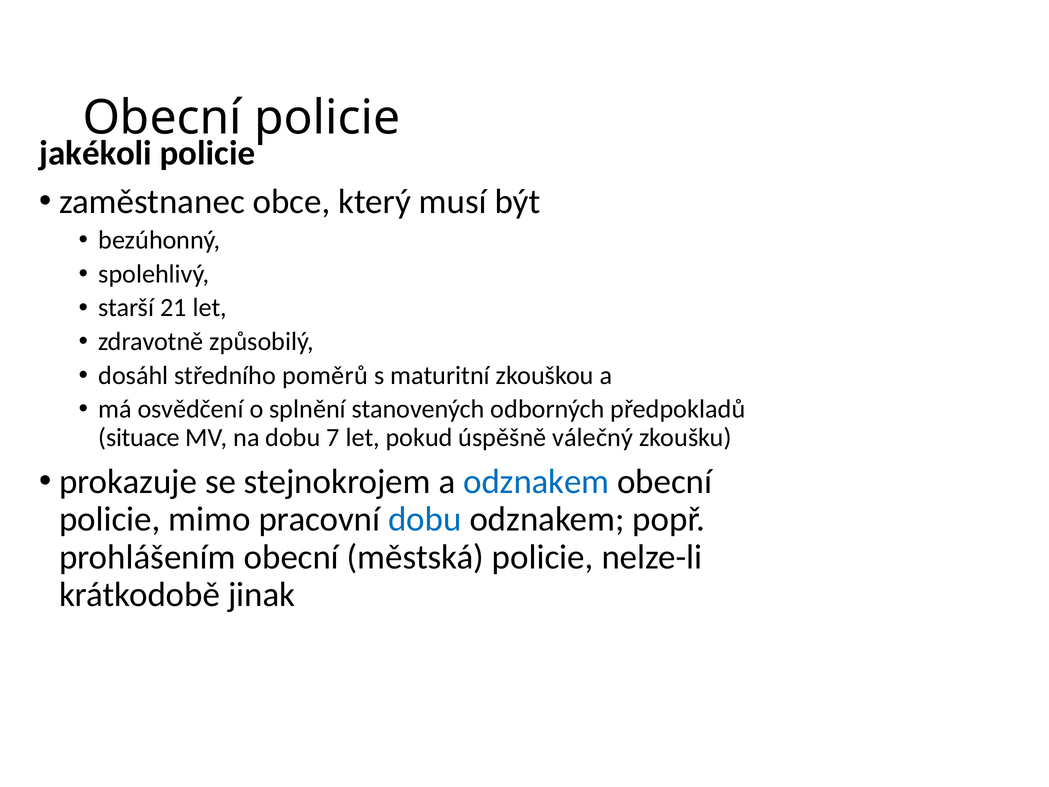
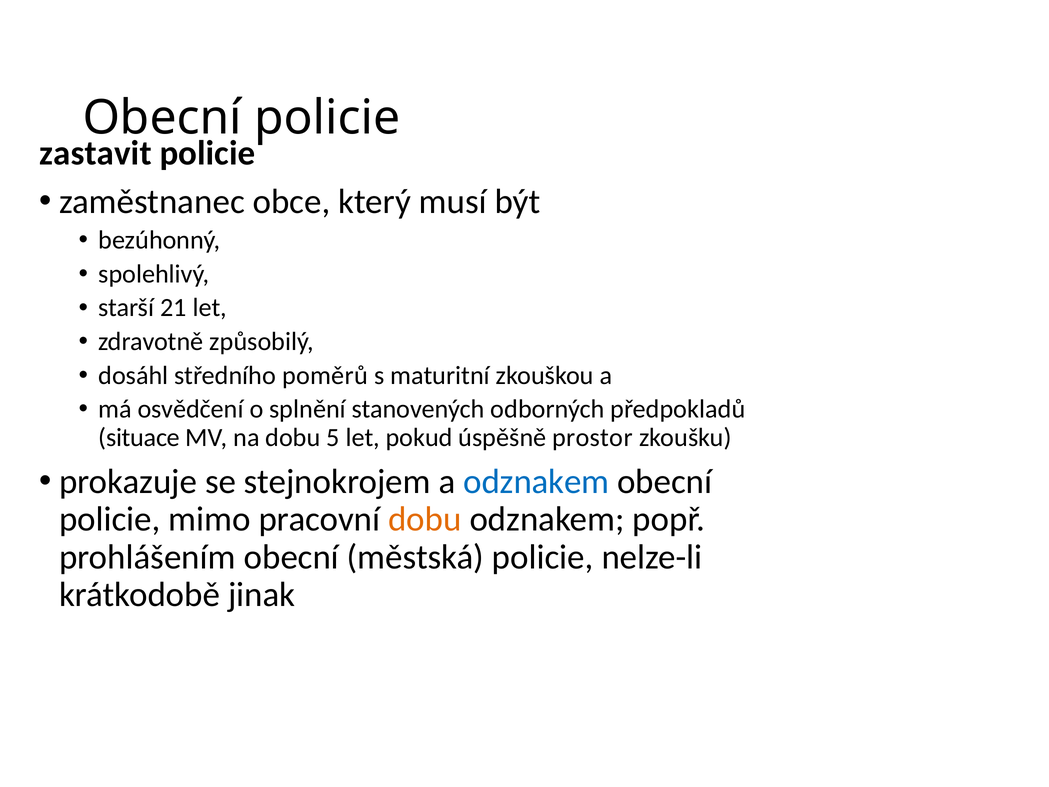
jakékoli: jakékoli -> zastavit (96, 153)
7: 7 -> 5 (333, 437)
válečný: válečný -> prostor (593, 437)
dobu colour: blue -> orange (425, 519)
